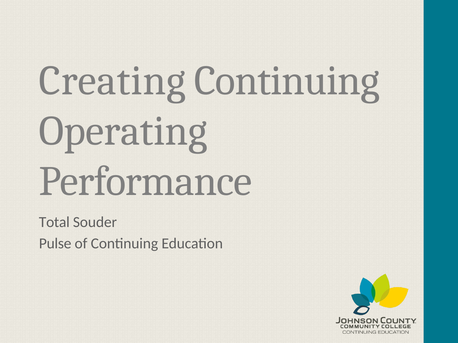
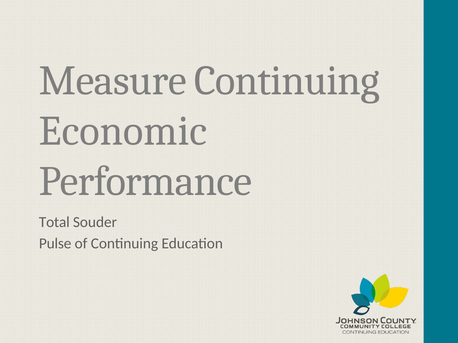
Creating: Creating -> Measure (113, 81)
Operating: Operating -> Economic (123, 131)
